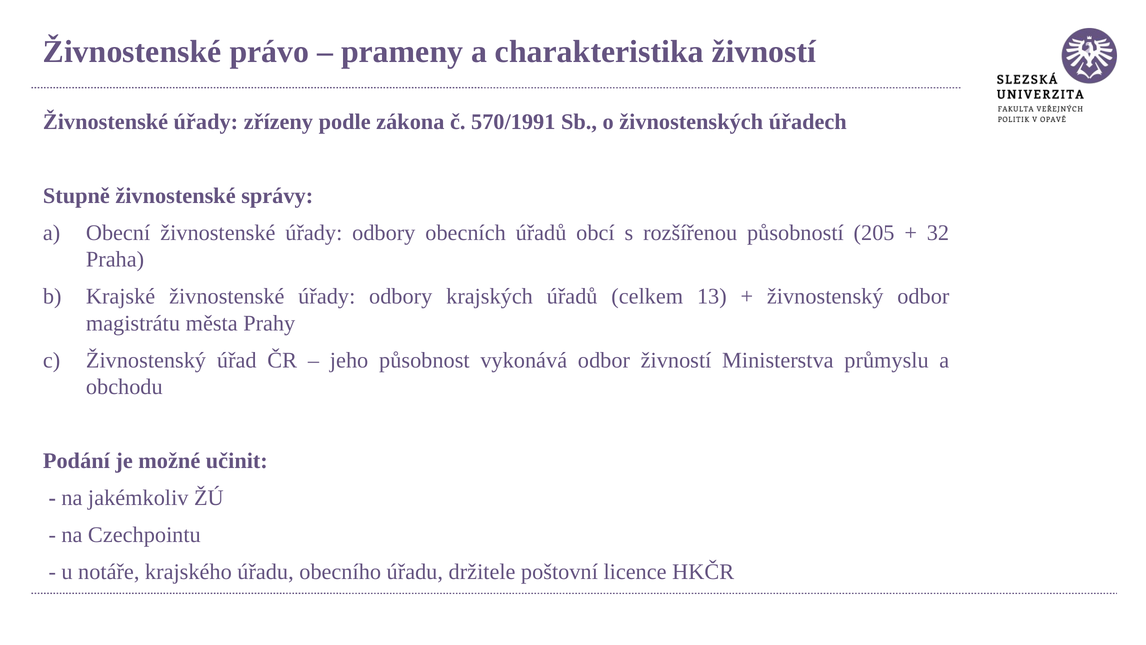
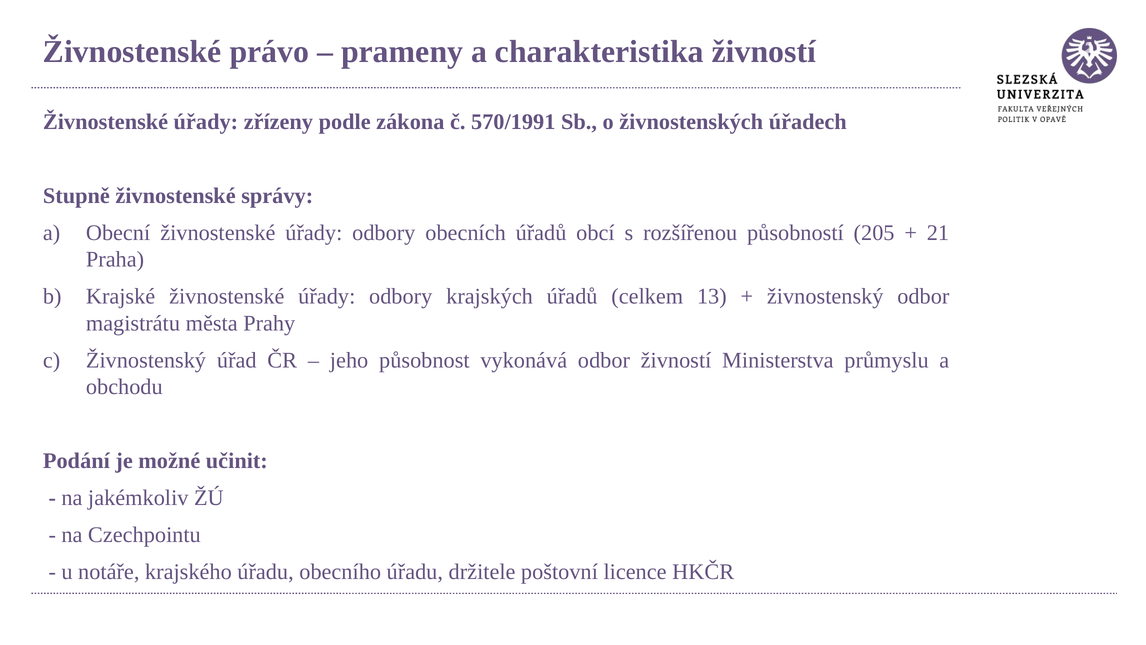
32: 32 -> 21 (938, 233)
